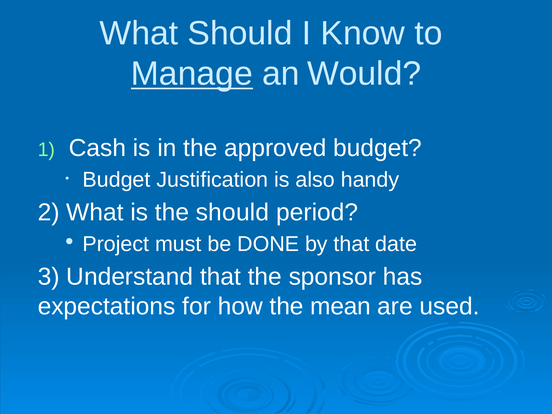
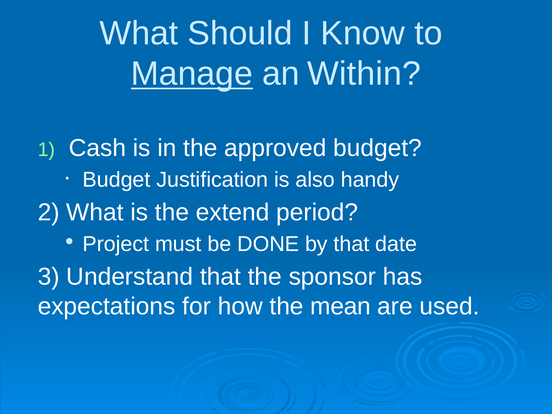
Would: Would -> Within (364, 74)
the should: should -> extend (233, 212)
